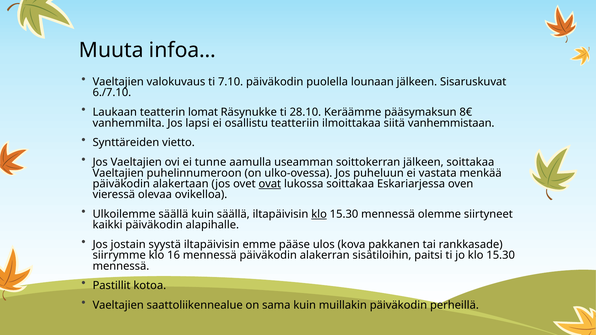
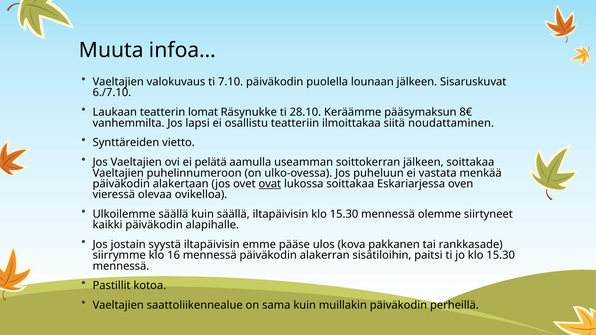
vanhemmistaan: vanhemmistaan -> noudattaminen (451, 123)
tunne: tunne -> pelätä (211, 162)
klo underline: present -> none (319, 214)
